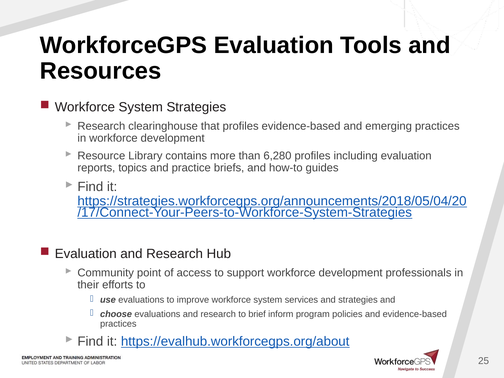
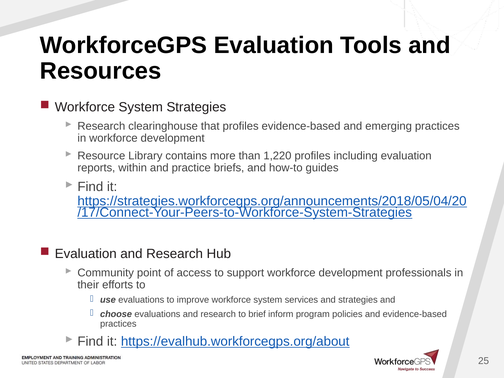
6,280: 6,280 -> 1,220 (277, 156)
topics: topics -> within (133, 168)
